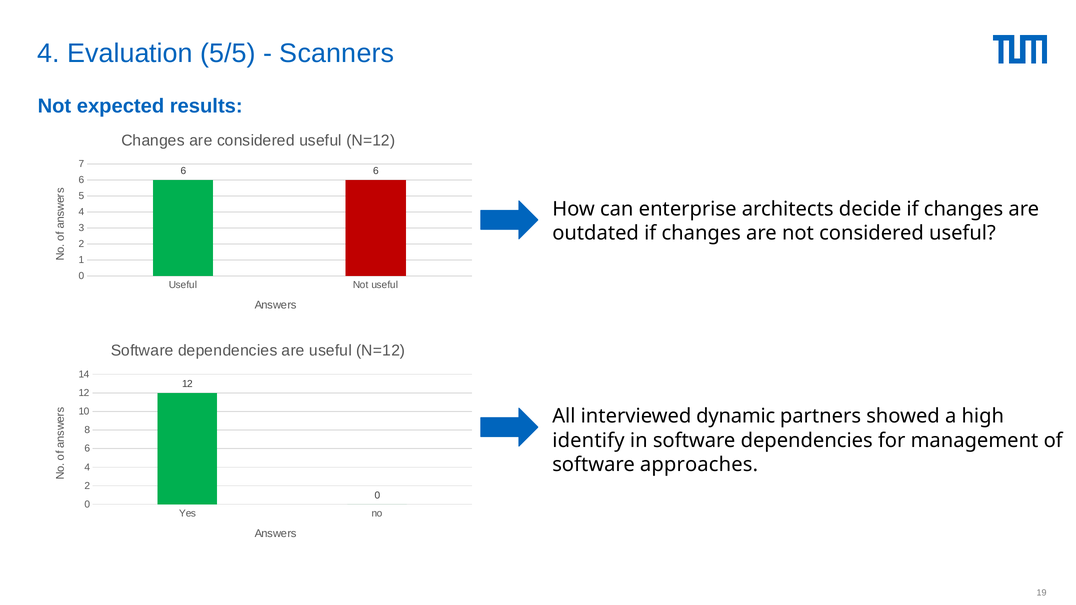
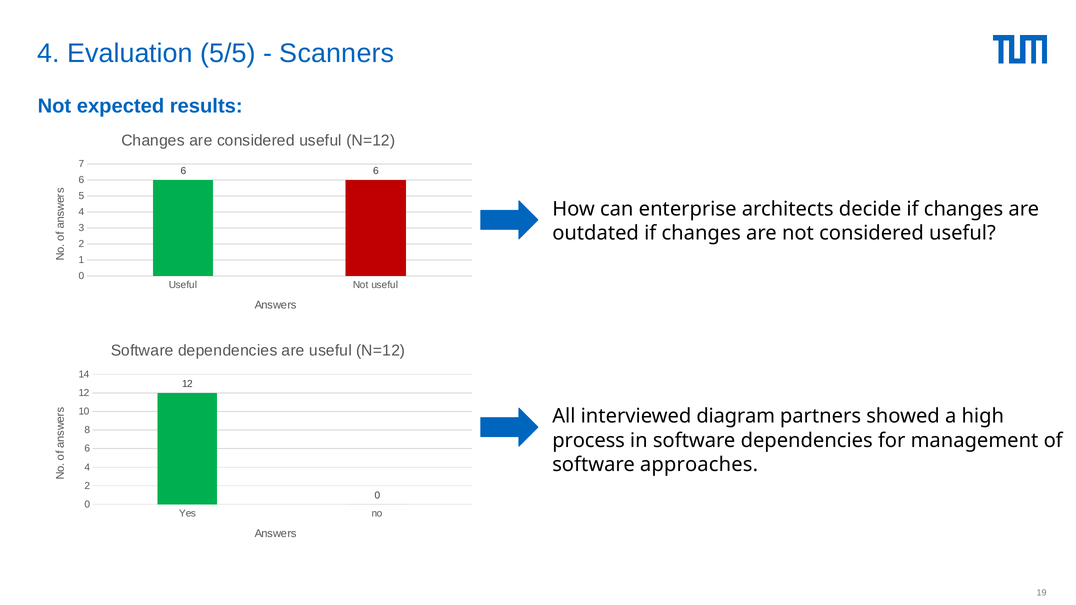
dynamic: dynamic -> diagram (736, 416)
identify: identify -> process (589, 441)
